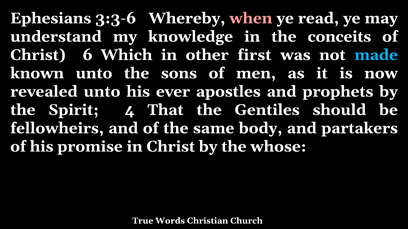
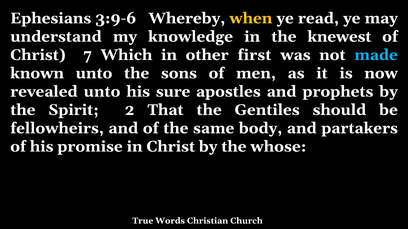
3:3-6: 3:3-6 -> 3:9-6 (116, 18)
when colour: pink -> yellow (251, 18)
conceits: conceits -> knewest (339, 37)
6: 6 -> 7 (87, 55)
ever: ever -> sure (173, 92)
4: 4 -> 2 (130, 110)
